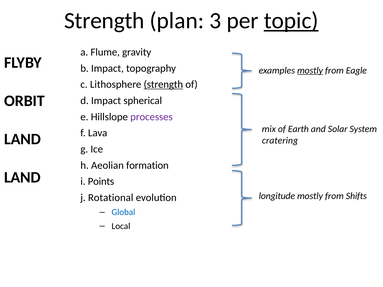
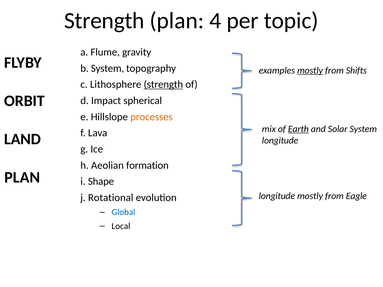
3: 3 -> 4 (215, 21)
topic underline: present -> none (291, 21)
b Impact: Impact -> System (107, 68)
Eagle: Eagle -> Shifts (356, 71)
processes colour: purple -> orange (151, 117)
Earth underline: none -> present (298, 129)
cratering: cratering -> longitude (280, 141)
LAND: LAND -> PLAN (22, 177)
Points: Points -> Shape (101, 182)
Shifts: Shifts -> Eagle (356, 196)
